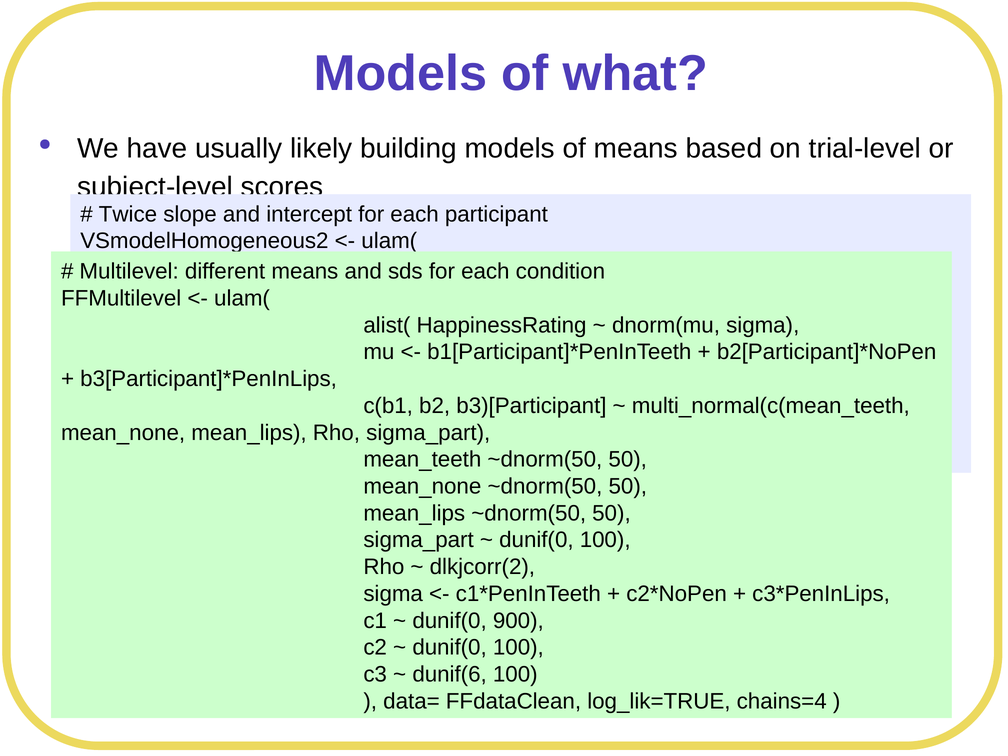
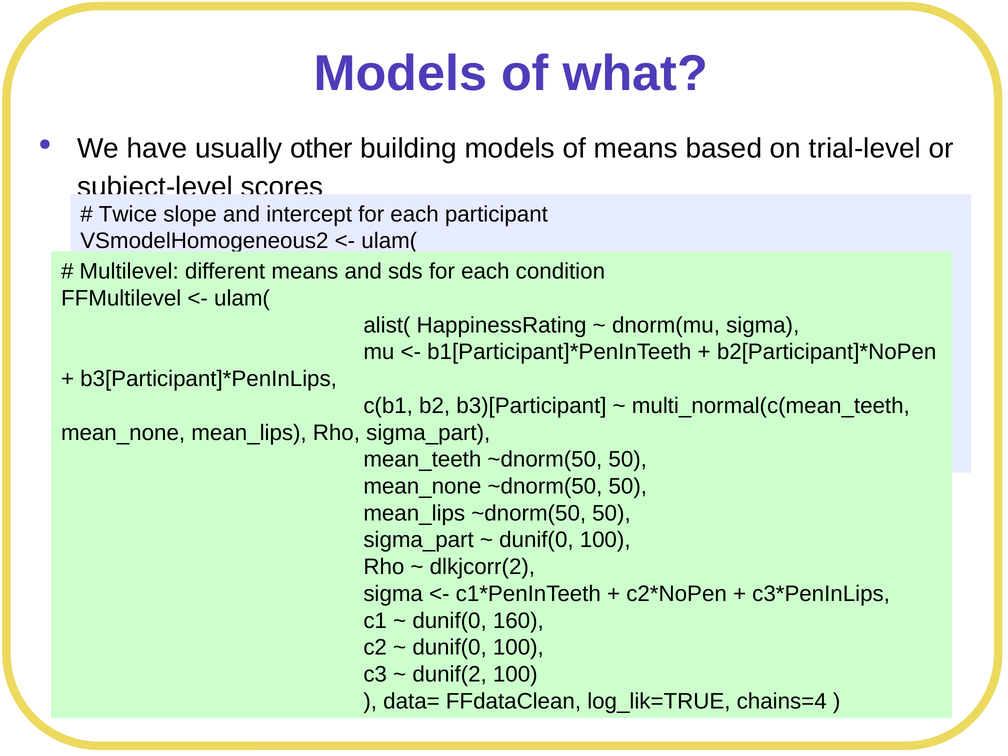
likely: likely -> other (321, 148)
900: 900 -> 160 (518, 621)
dunif(6: dunif(6 -> dunif(2 (450, 674)
